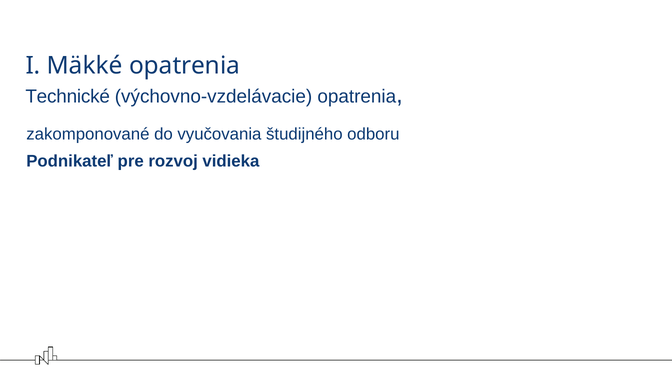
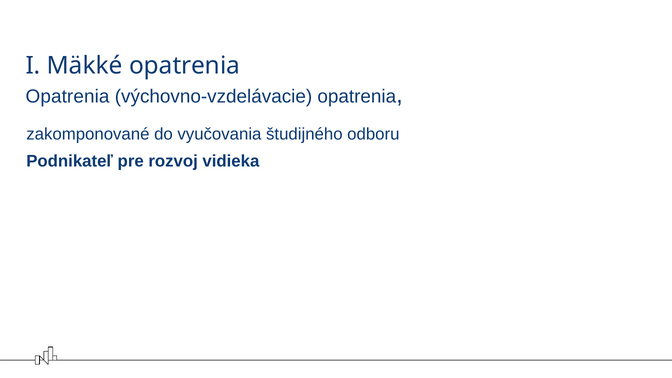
Technické: Technické -> Opatrenia (68, 97)
